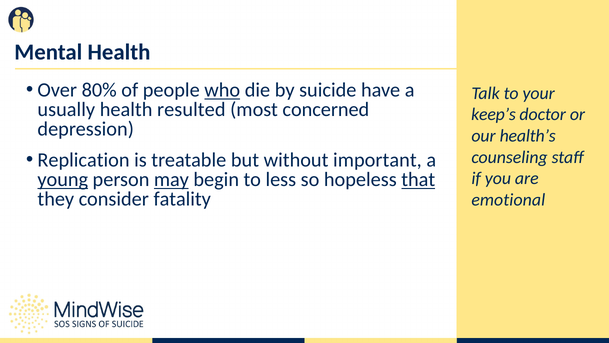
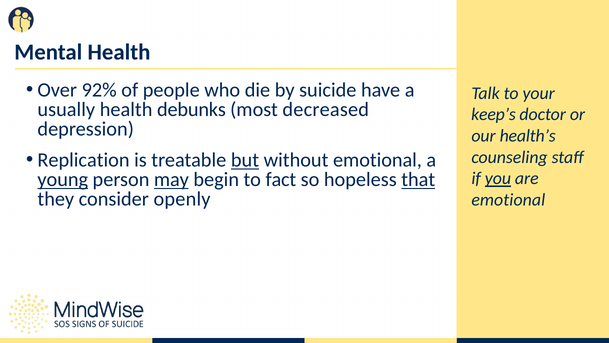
80%: 80% -> 92% (99, 90)
who underline: present -> none (222, 90)
resulted: resulted -> debunks (191, 110)
concerned: concerned -> decreased (326, 110)
but underline: none -> present (245, 160)
without important: important -> emotional (377, 160)
you underline: none -> present (498, 178)
less: less -> fact (281, 179)
fatality: fatality -> openly (182, 199)
